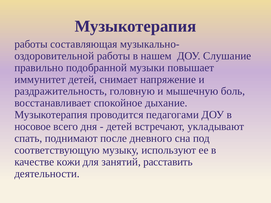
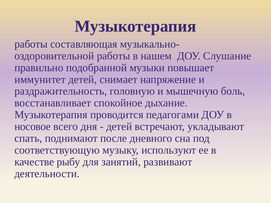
кожи: кожи -> рыбу (69, 162)
расставить: расставить -> развивают (168, 162)
